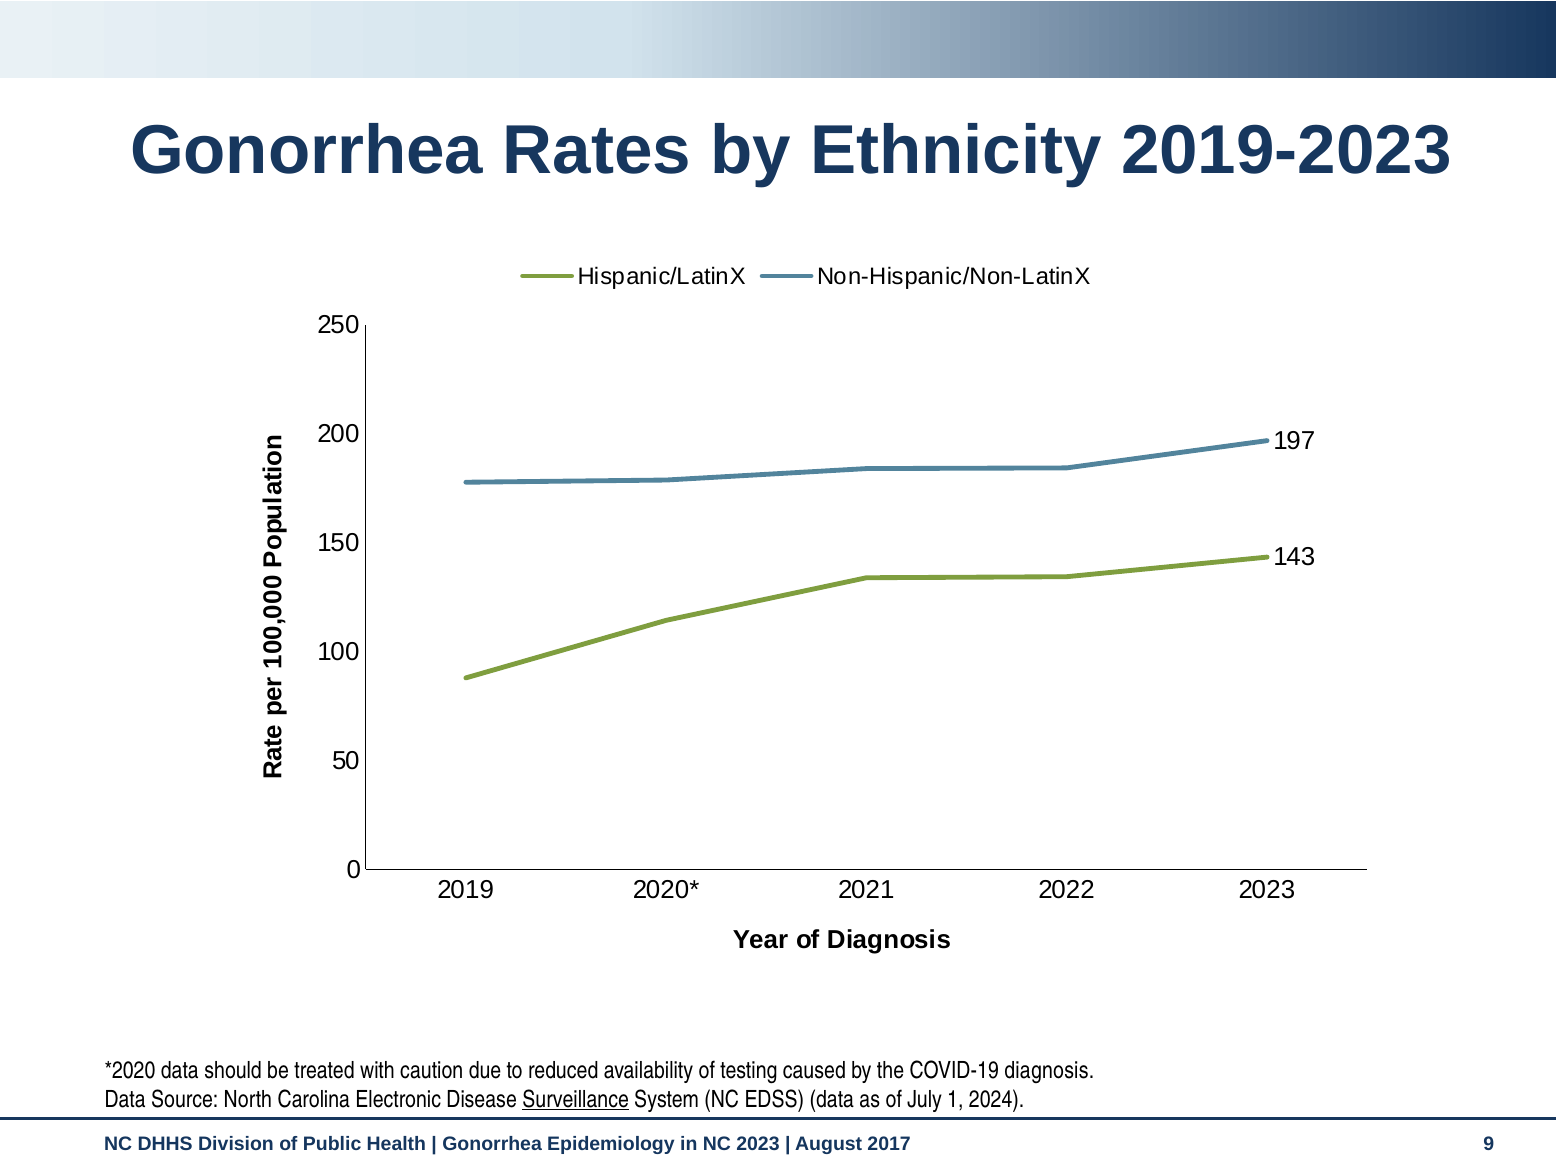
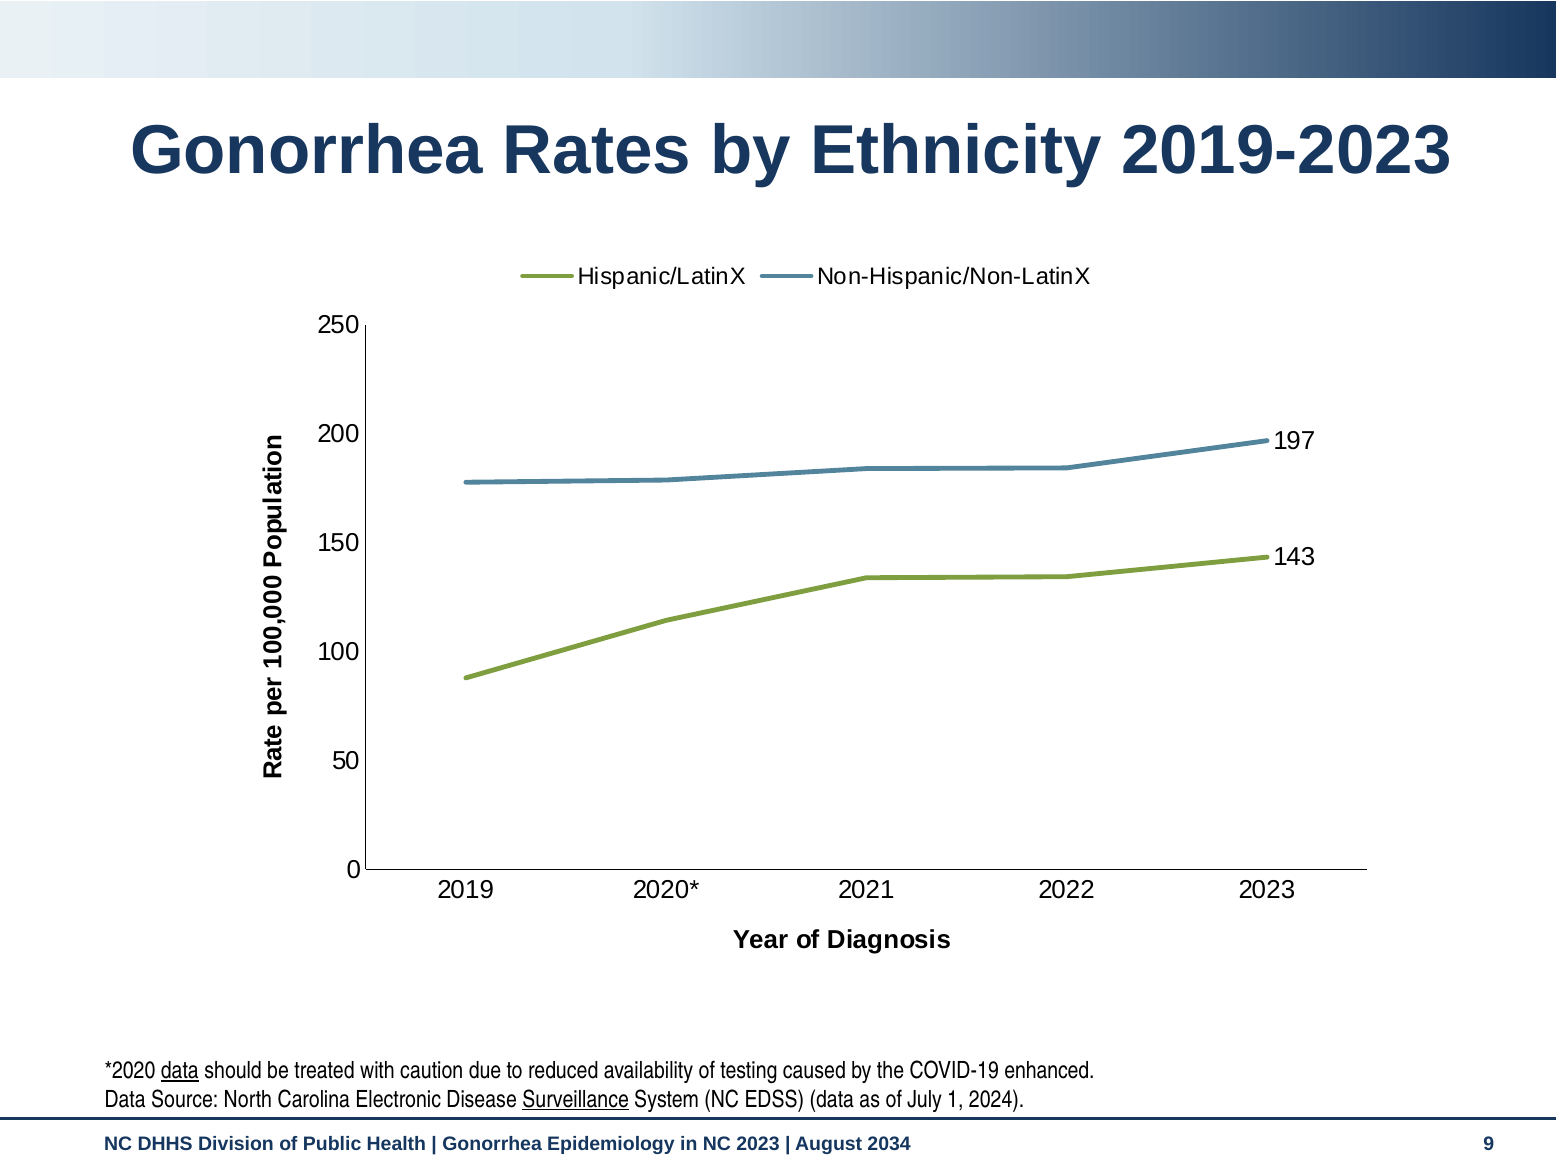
data underline: none -> present (180, 1071)
COVID-19 diagnosis: diagnosis -> enhanced (1049, 1071)
2017: 2017 -> 2034 (889, 1144)
